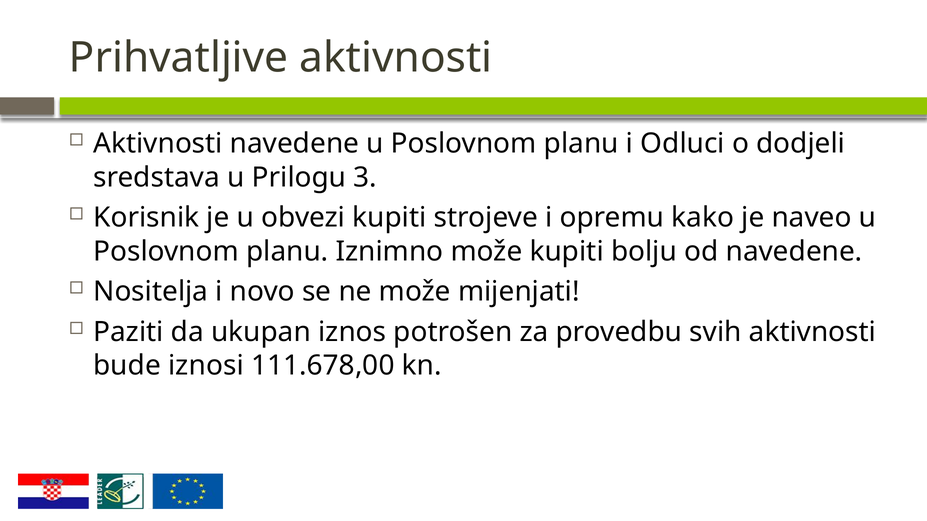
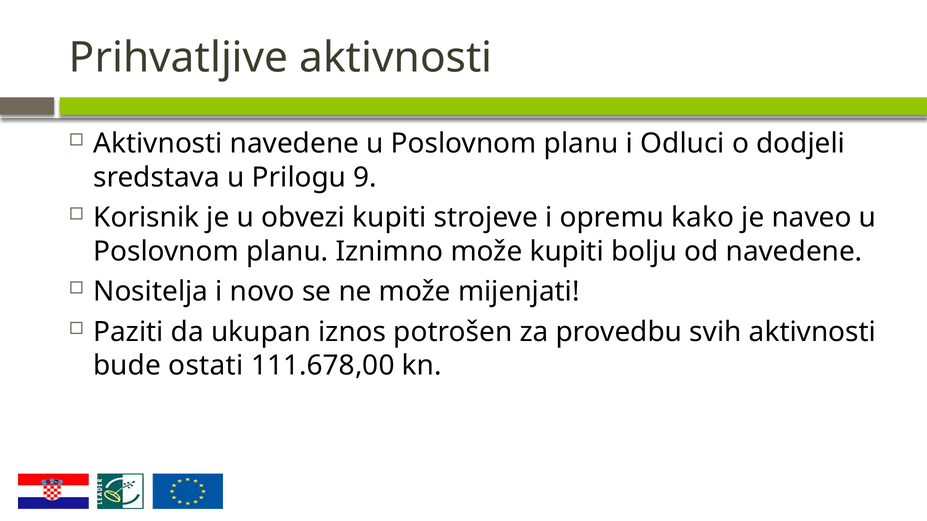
3: 3 -> 9 (365, 178)
iznosi: iznosi -> ostati (206, 366)
